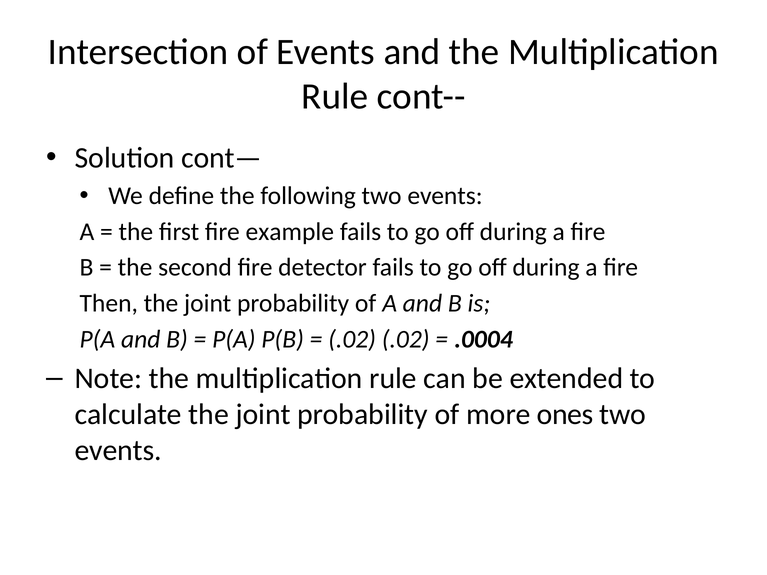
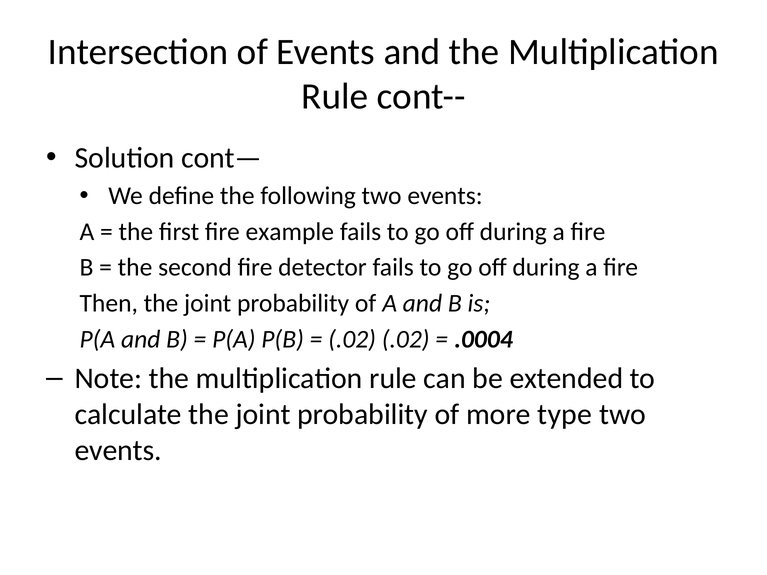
ones: ones -> type (565, 415)
